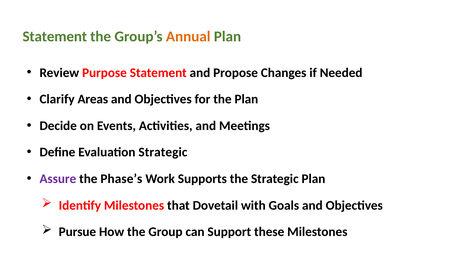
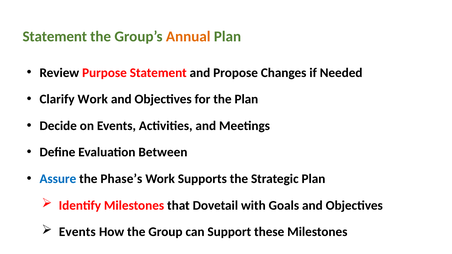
Clarify Areas: Areas -> Work (93, 99)
Evaluation Strategic: Strategic -> Between (163, 152)
Assure colour: purple -> blue (58, 179)
Pursue: Pursue -> Events (77, 232)
